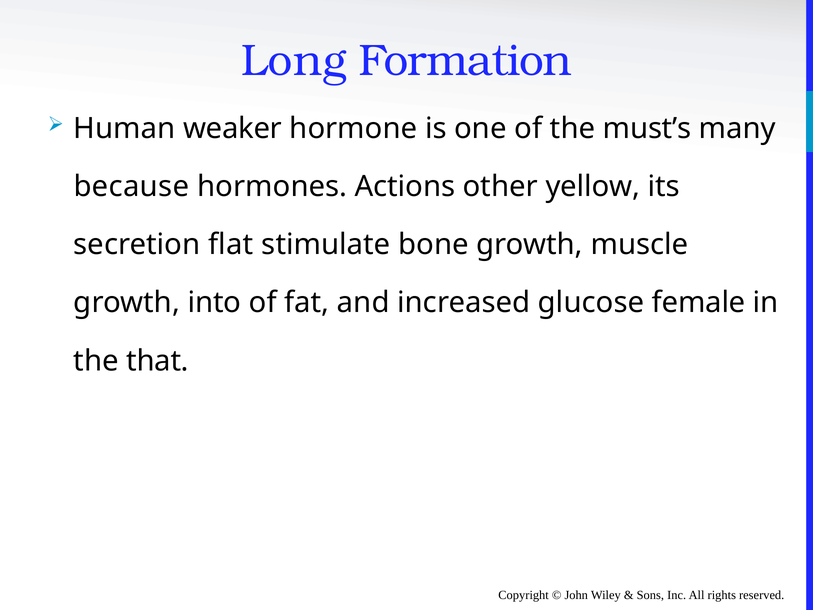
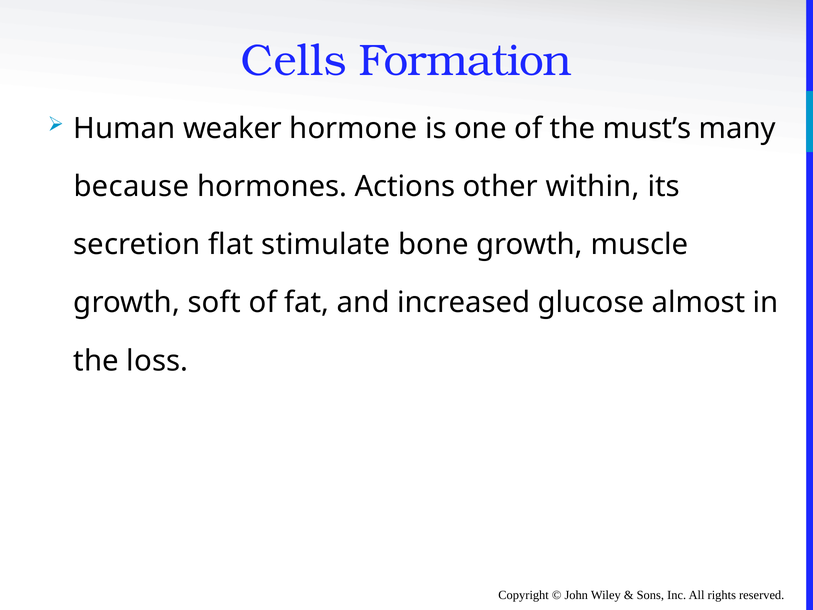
Long: Long -> Cells (294, 61)
yellow: yellow -> within (593, 186)
into: into -> soft (214, 303)
female: female -> almost (699, 303)
that: that -> loss (157, 361)
